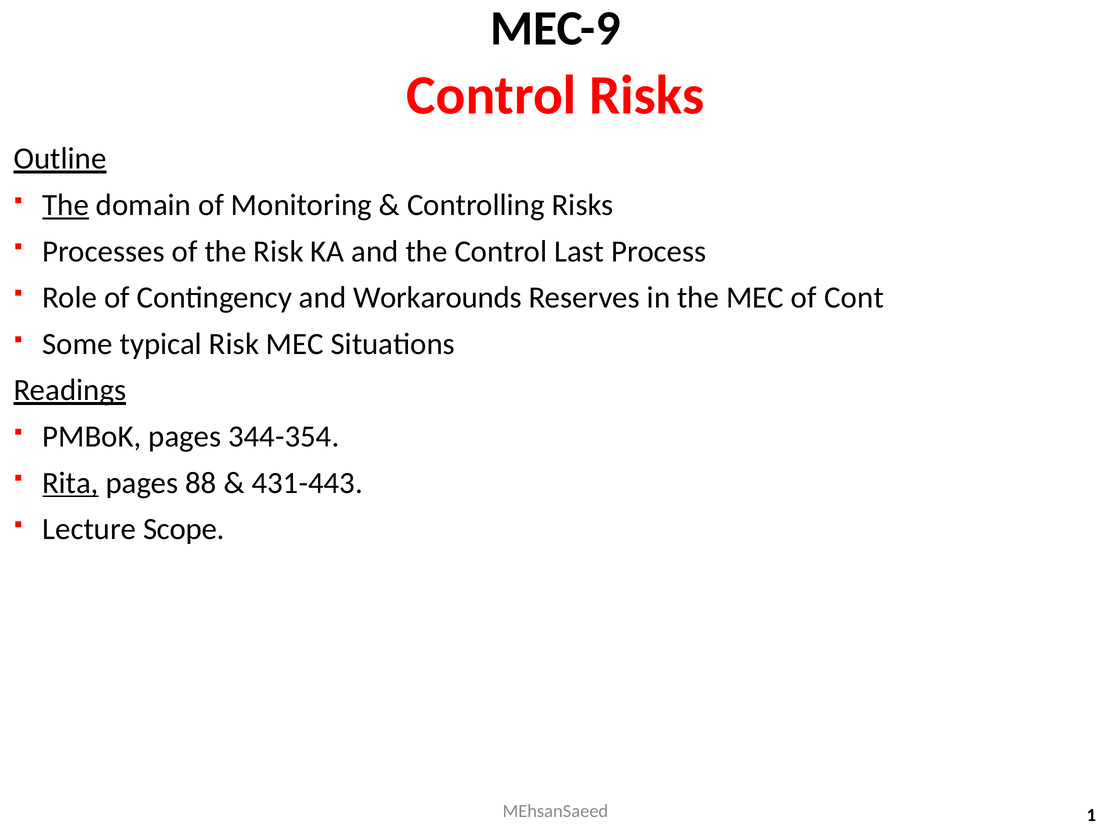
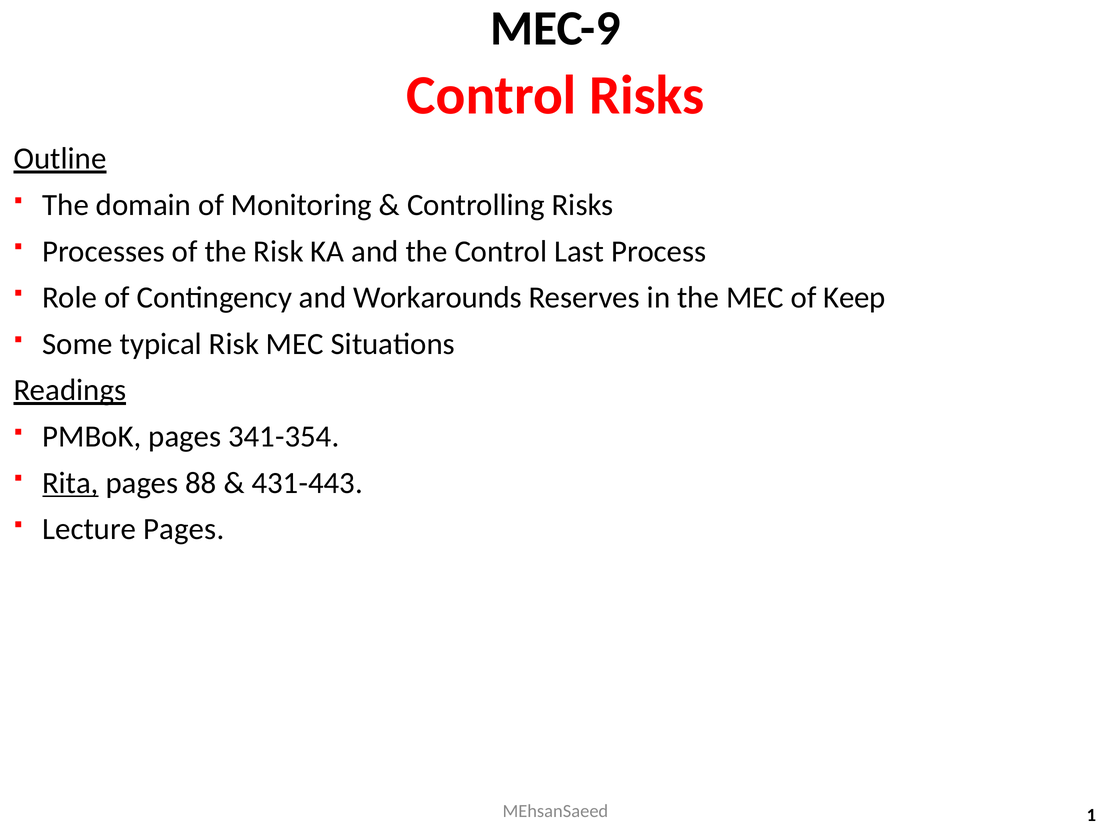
The underline: present -> none (66, 205)
Cont: Cont -> Keep (854, 298)
344-354: 344-354 -> 341-354 (284, 437)
Lecture Scope: Scope -> Pages (184, 529)
